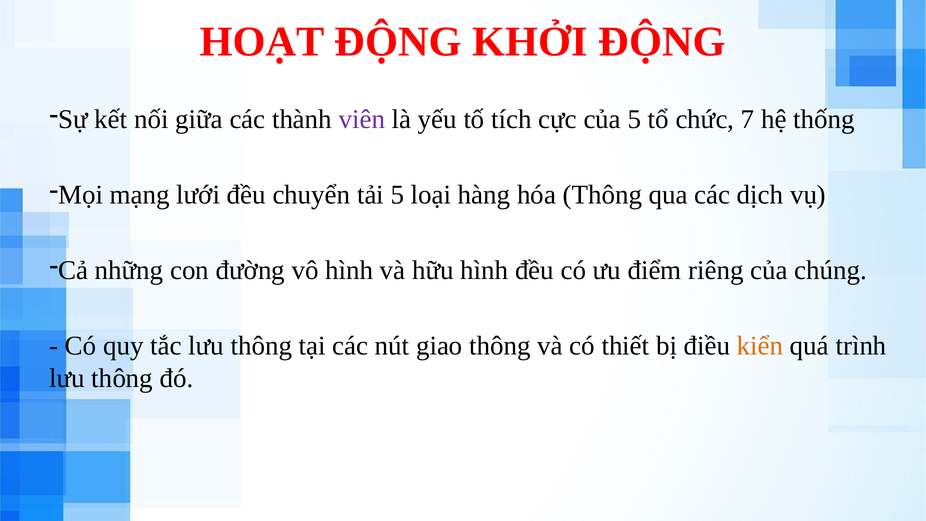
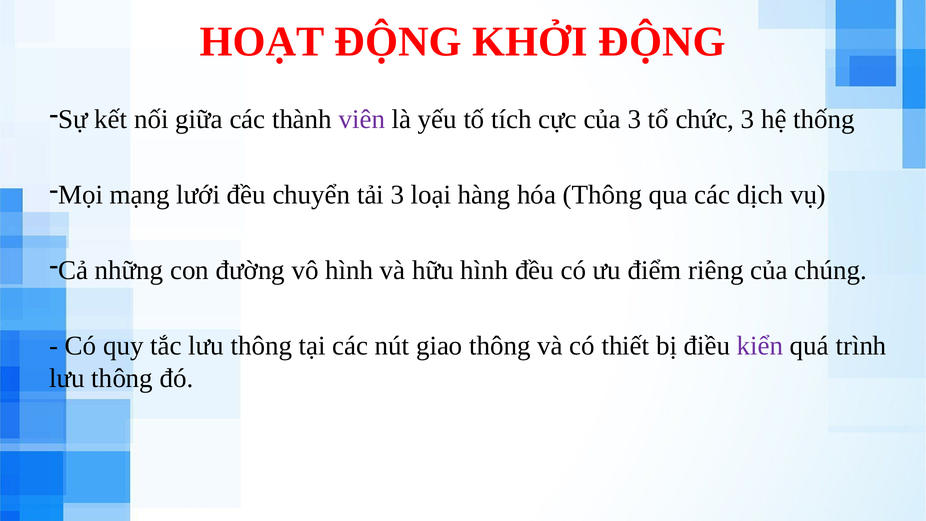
của 5: 5 -> 3 (634, 119)
chức 7: 7 -> 3 (748, 119)
tải 5: 5 -> 3 (397, 195)
kiển colour: orange -> purple (760, 346)
